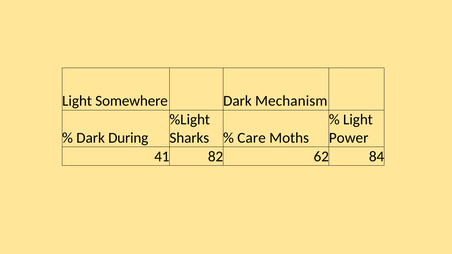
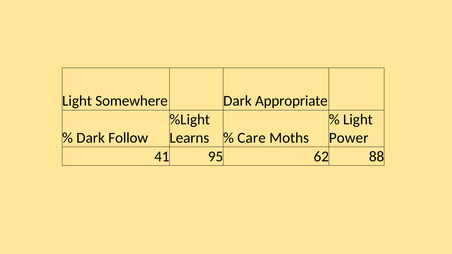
Mechanism: Mechanism -> Appropriate (291, 101)
During: During -> Follow (128, 138)
Sharks: Sharks -> Learns (189, 138)
82: 82 -> 95 (216, 157)
84: 84 -> 88 (377, 157)
